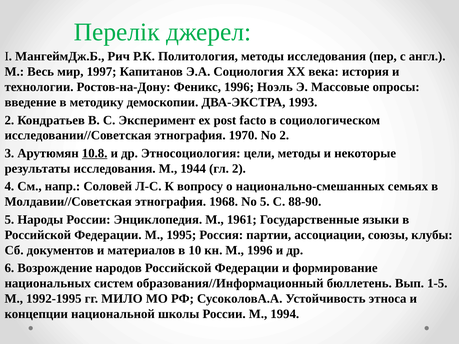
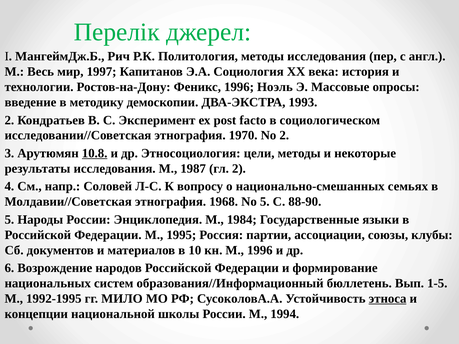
1944: 1944 -> 1987 (193, 169)
1961: 1961 -> 1984 (242, 220)
этноса underline: none -> present (388, 299)
